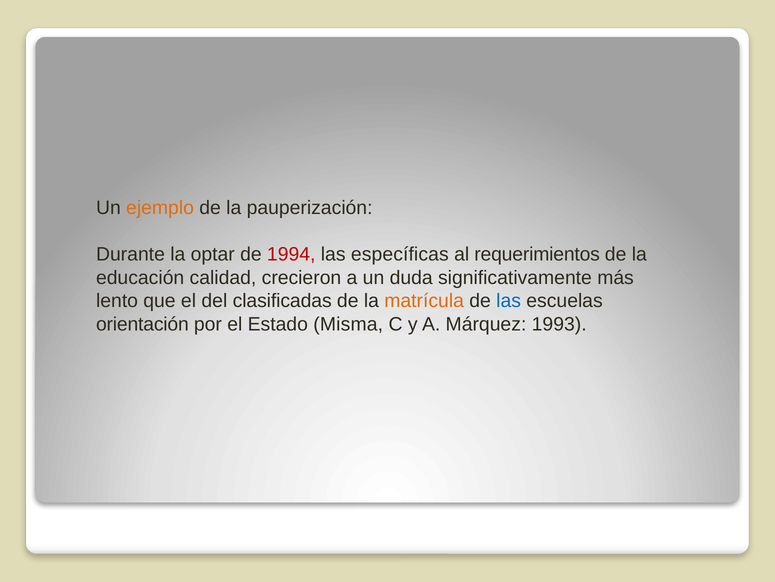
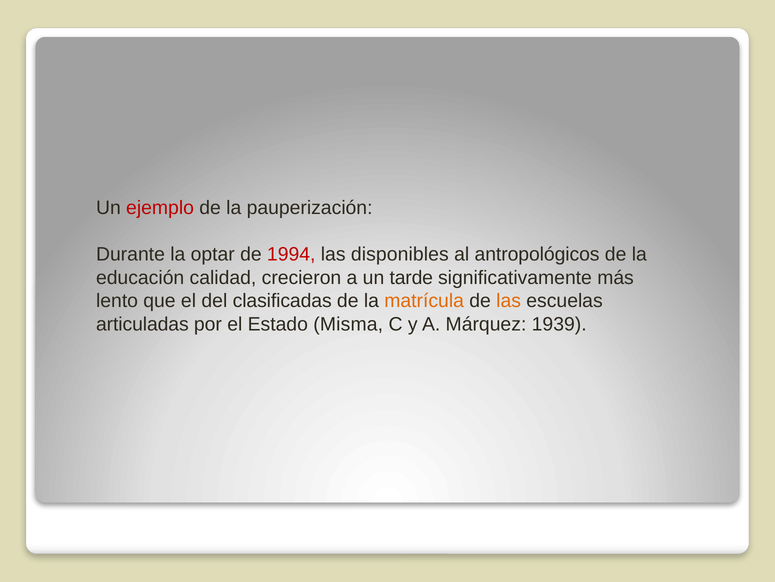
ejemplo colour: orange -> red (160, 208)
específicas: específicas -> disponibles (400, 254)
requerimientos: requerimientos -> antropológicos (537, 254)
duda: duda -> tarde (411, 277)
las colour: blue -> orange (509, 301)
orientación: orientación -> articuladas (142, 324)
1993: 1993 -> 1939 (559, 324)
